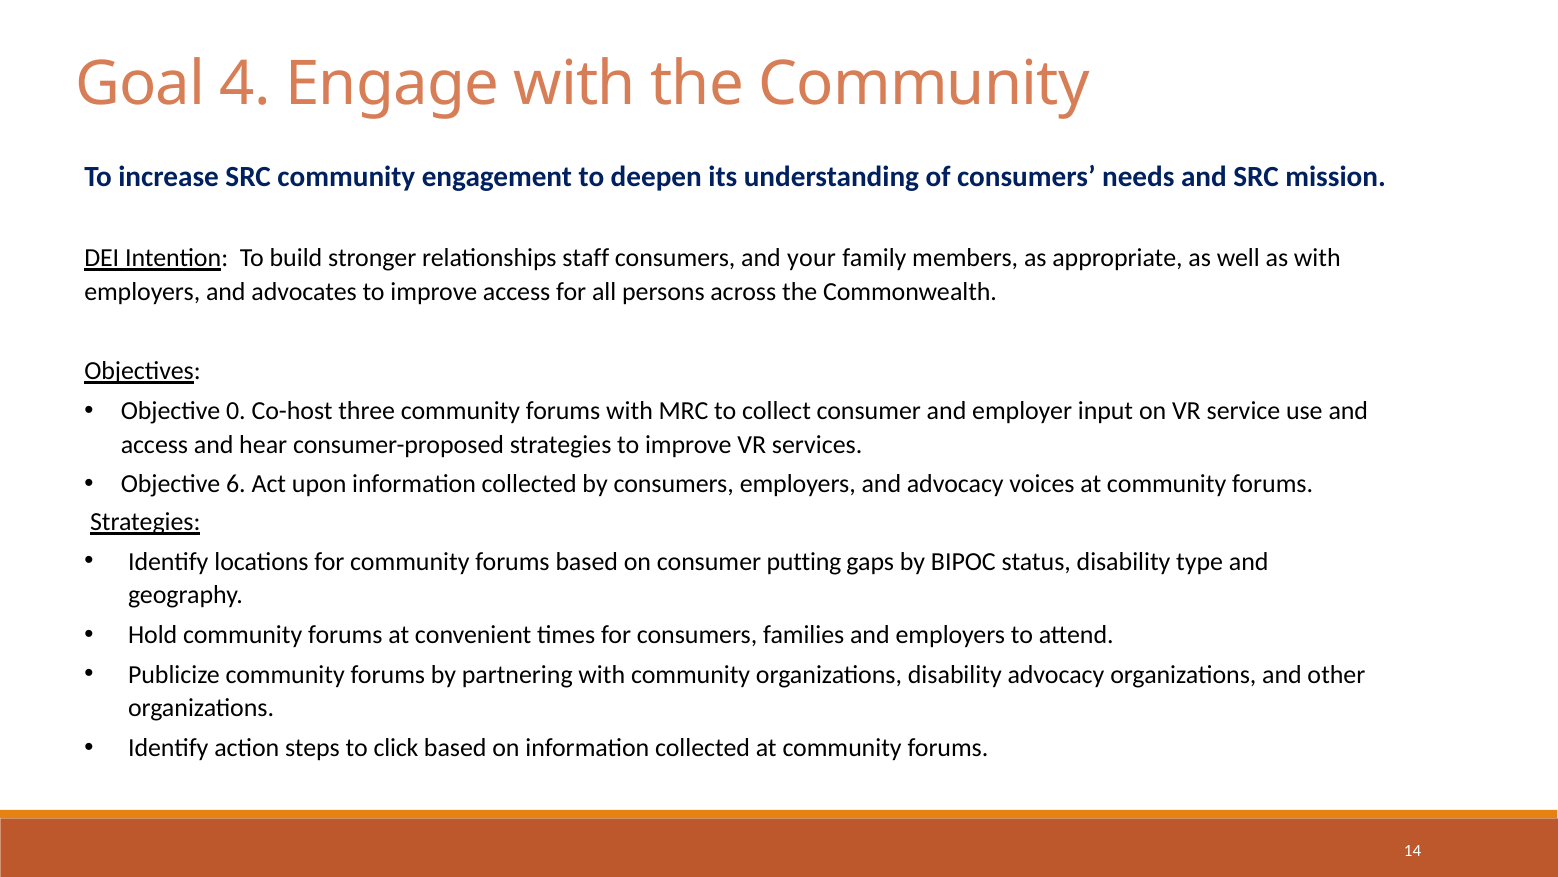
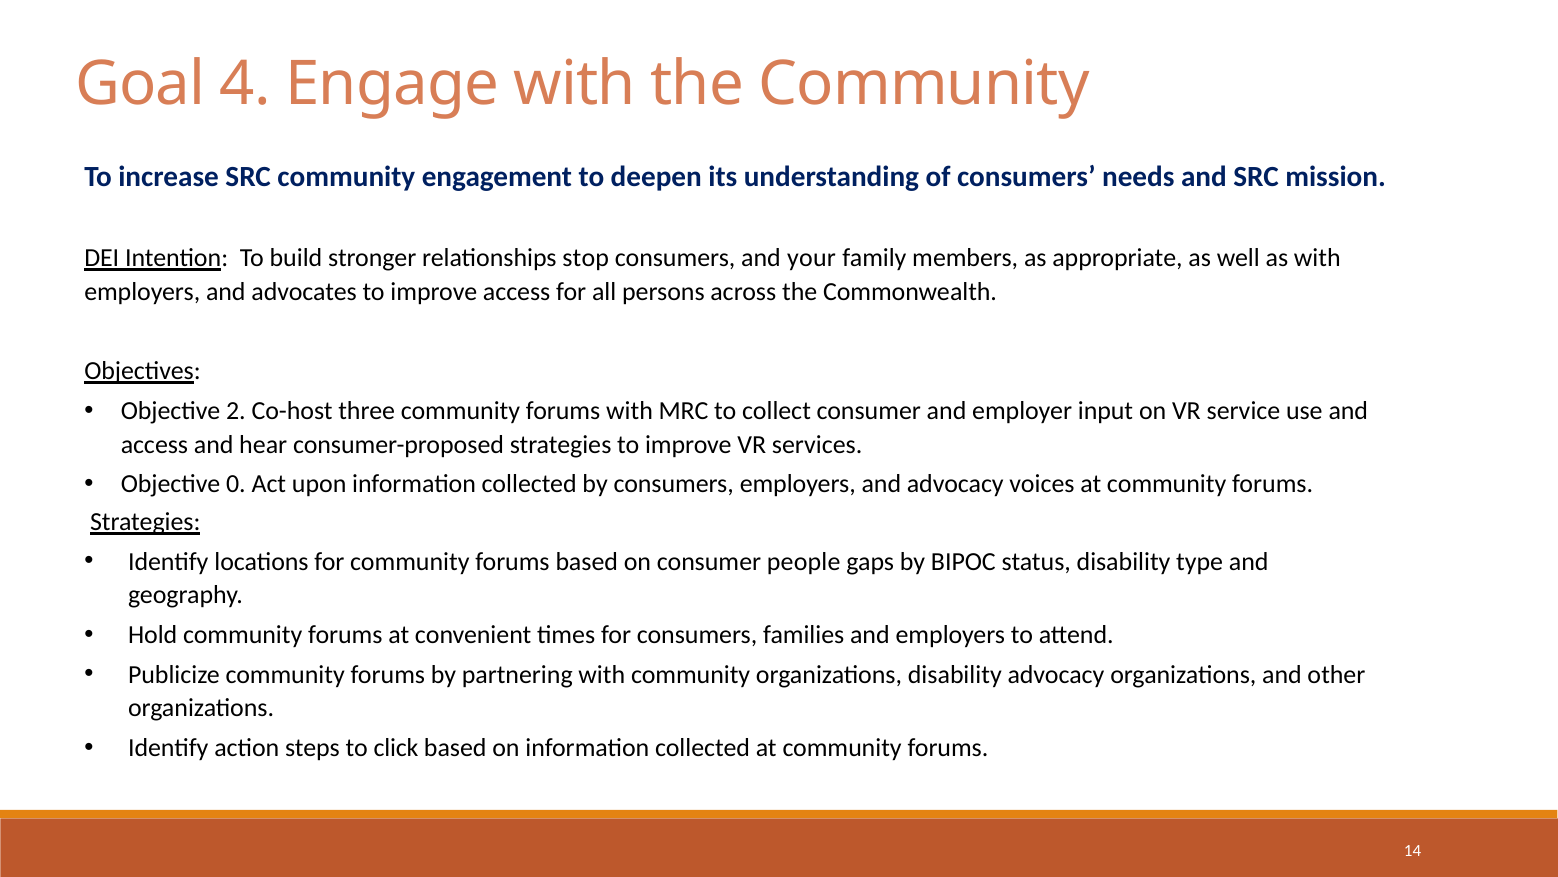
staff: staff -> stop (586, 258)
0: 0 -> 2 (236, 411)
6: 6 -> 0 (236, 484)
putting: putting -> people (804, 561)
